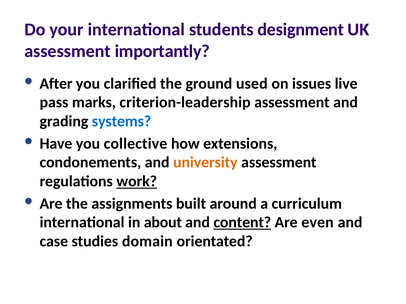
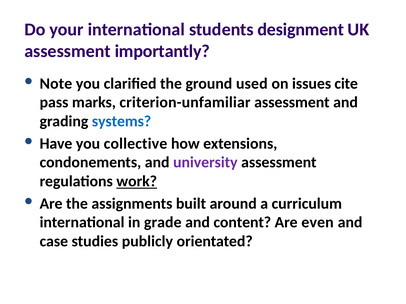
After: After -> Note (56, 84)
live: live -> cite (346, 84)
criterion-leadership: criterion-leadership -> criterion-unfamiliar (185, 103)
university colour: orange -> purple (205, 163)
about: about -> grade (163, 223)
content underline: present -> none (242, 223)
domain: domain -> publicly (147, 242)
